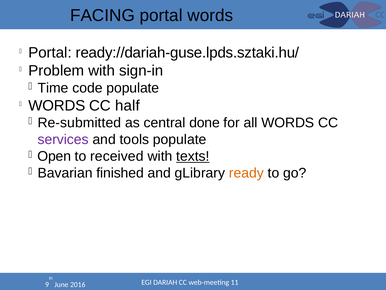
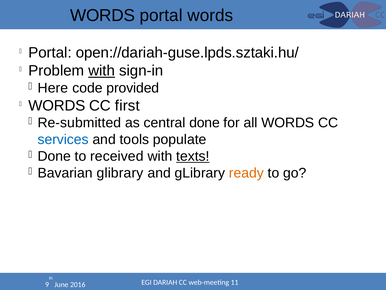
FACING: FACING -> WORDS (103, 15)
ready://dariah-guse.lpds.sztaki.hu/: ready://dariah-guse.lpds.sztaki.hu/ -> open://dariah-guse.lpds.sztaki.hu/ (187, 53)
with underline: none -> present (102, 71)
Time: Time -> Here (53, 88)
code populate: populate -> provided (133, 88)
half: half -> first (127, 105)
services colour: purple -> blue (63, 139)
Open: Open -> Done (54, 156)
Bavarian finished: finished -> glibrary (120, 173)
